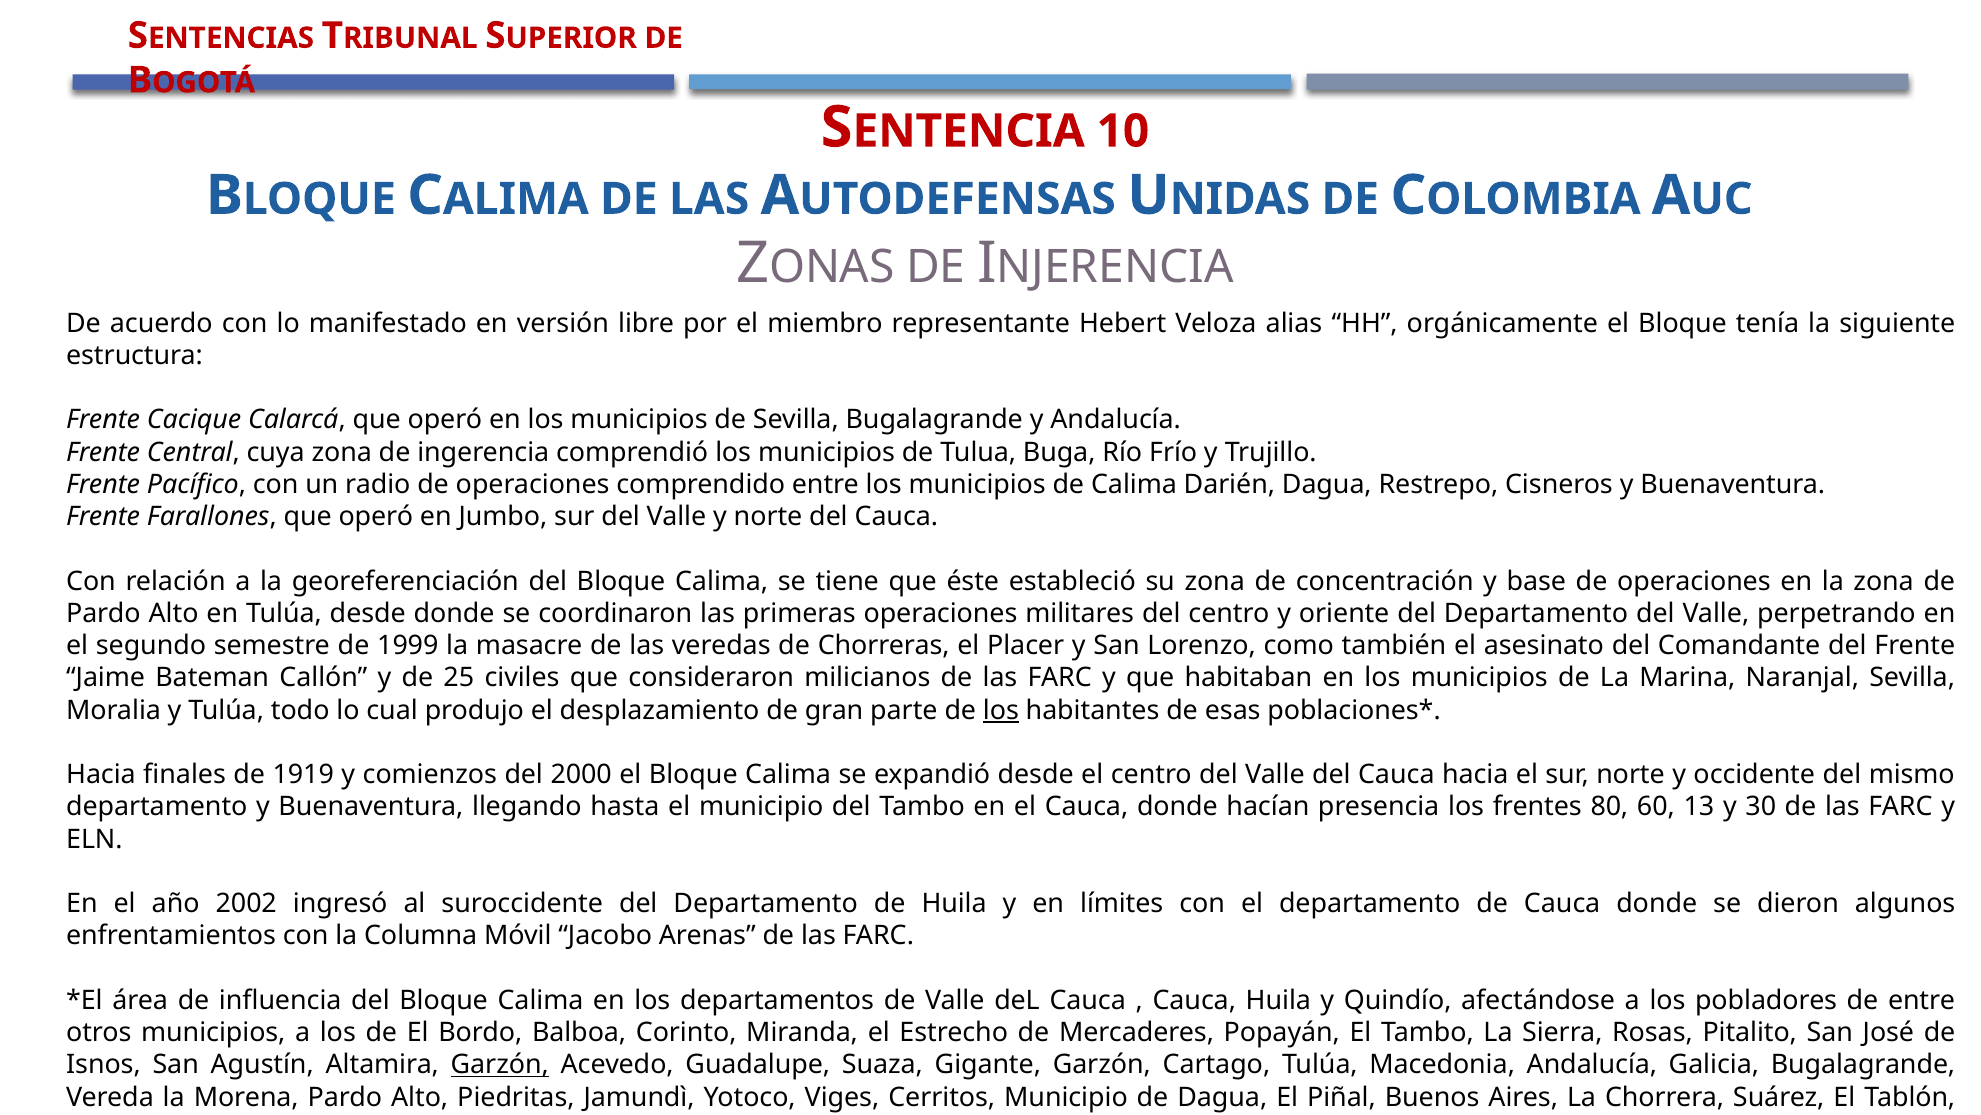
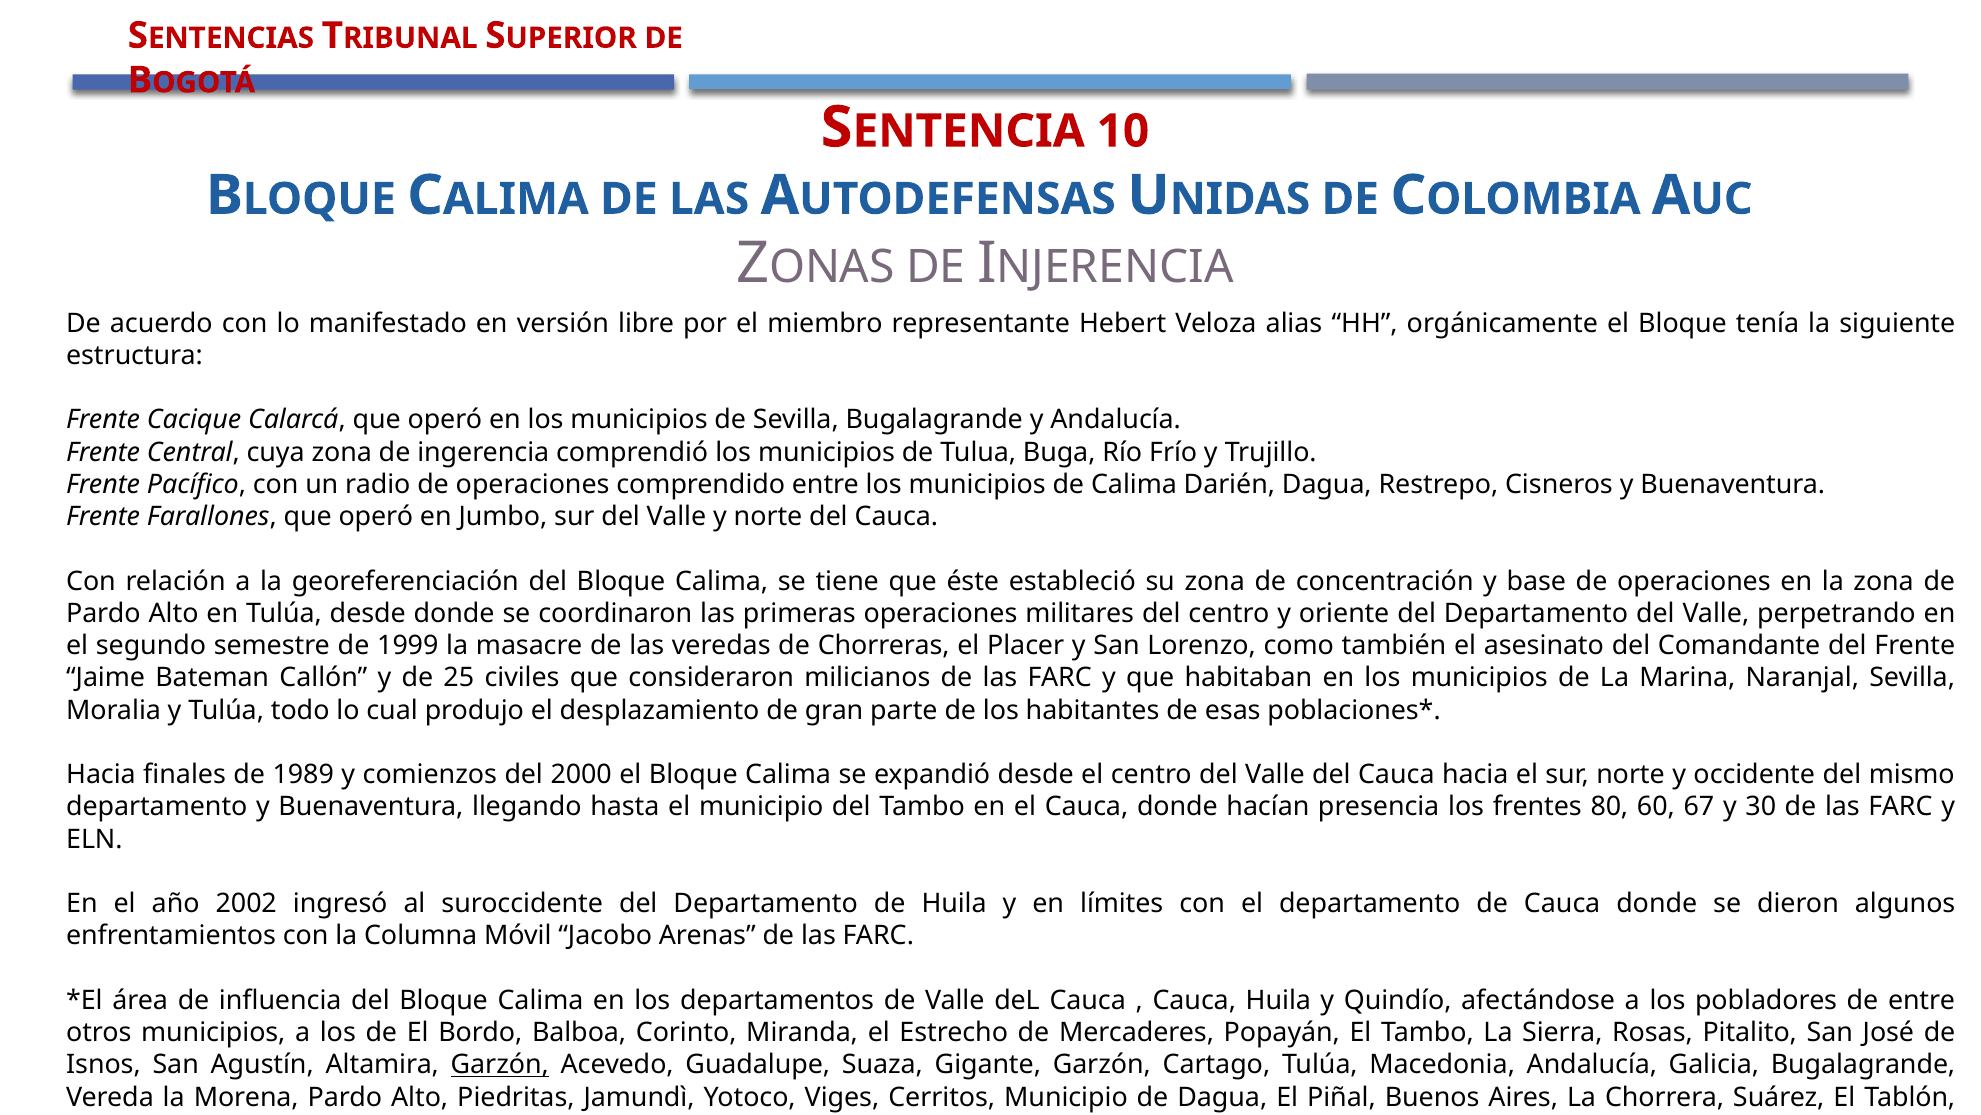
los underline: present -> none (1001, 710)
1919: 1919 -> 1989 (303, 774)
13: 13 -> 67 (1699, 807)
